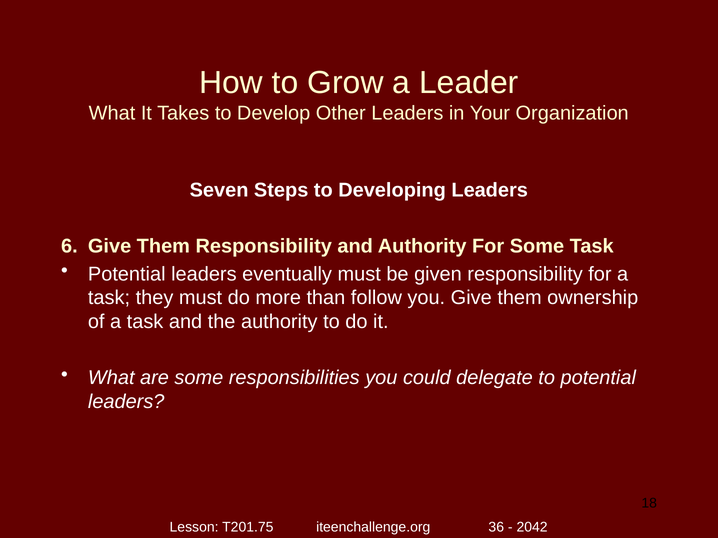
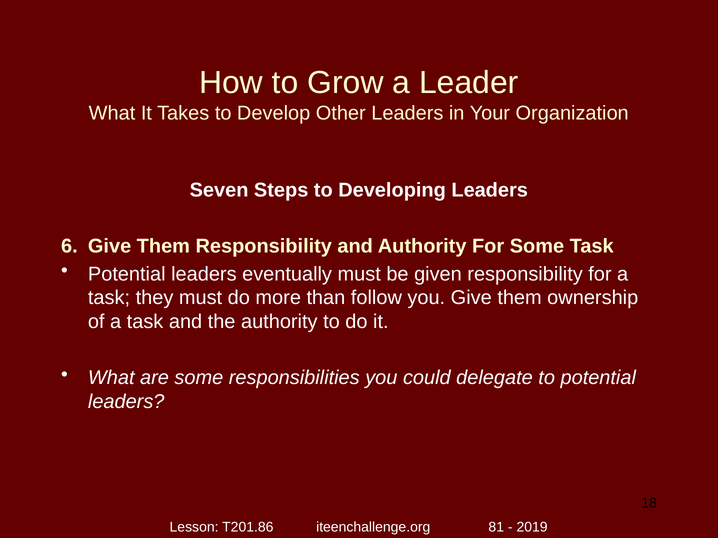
T201.75: T201.75 -> T201.86 (248, 528)
36: 36 -> 81 (496, 528)
2042: 2042 -> 2019 (532, 528)
